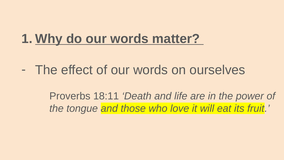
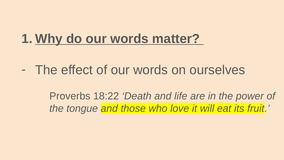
18:11: 18:11 -> 18:22 (106, 96)
